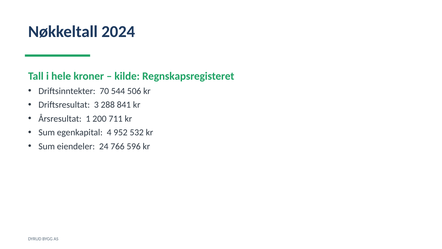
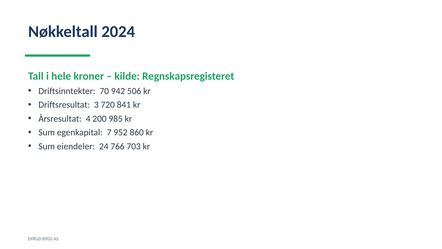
544: 544 -> 942 (118, 91)
288: 288 -> 720 (108, 105)
1: 1 -> 4 (88, 119)
711: 711 -> 985 (116, 119)
4: 4 -> 7 (109, 132)
532: 532 -> 860 (137, 132)
596: 596 -> 703 (134, 146)
